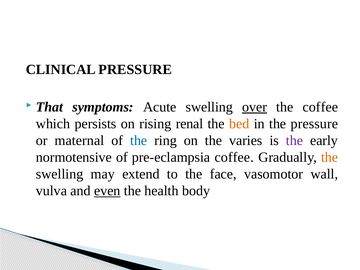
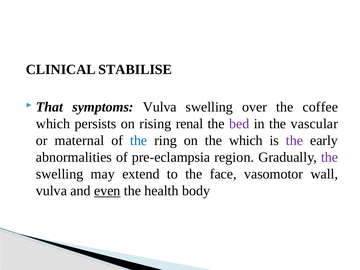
CLINICAL PRESSURE: PRESSURE -> STABILISE (135, 69)
symptoms Acute: Acute -> Vulva (160, 107)
over underline: present -> none (255, 107)
bed colour: orange -> purple (239, 124)
the pressure: pressure -> vascular (314, 124)
the varies: varies -> which (246, 141)
normotensive: normotensive -> abnormalities (74, 157)
pre-eclampsia coffee: coffee -> region (234, 157)
the colour: orange -> purple (330, 157)
